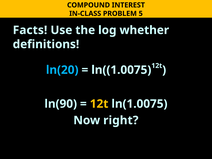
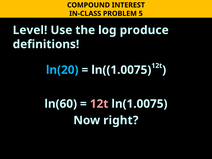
Facts: Facts -> Level (30, 30)
whether: whether -> produce (144, 30)
ln(90: ln(90 -> ln(60 (61, 104)
12t colour: yellow -> pink (99, 104)
